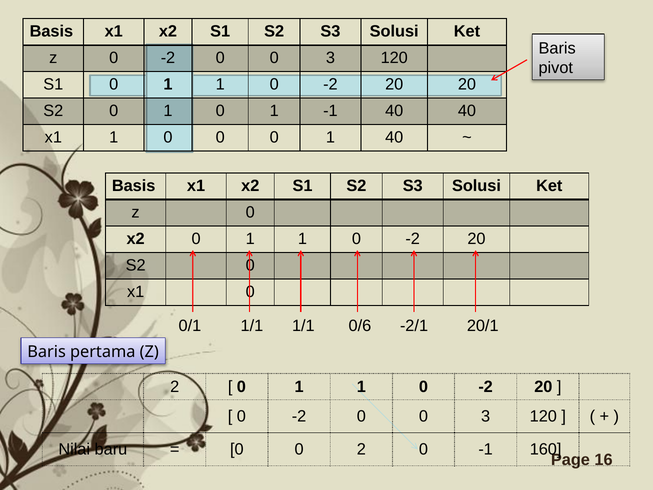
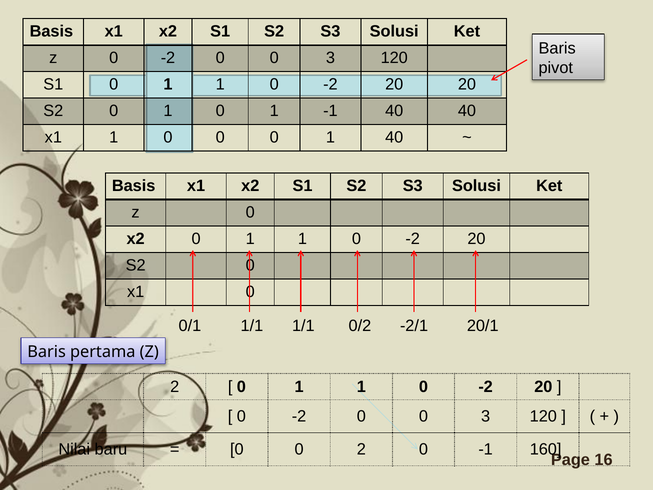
0/6: 0/6 -> 0/2 (360, 326)
